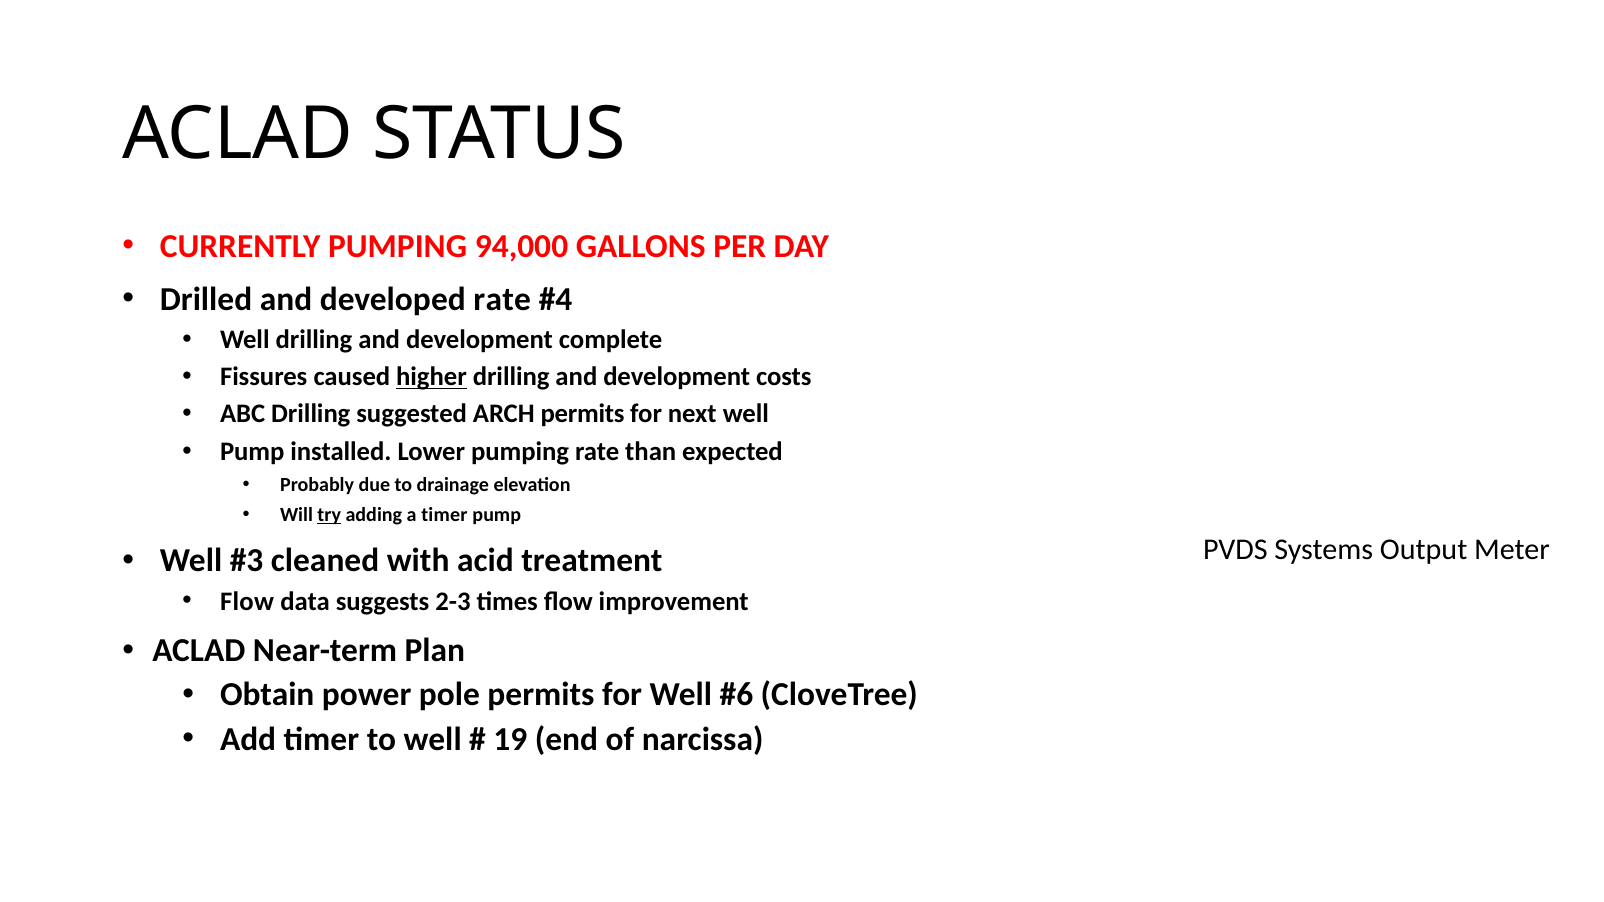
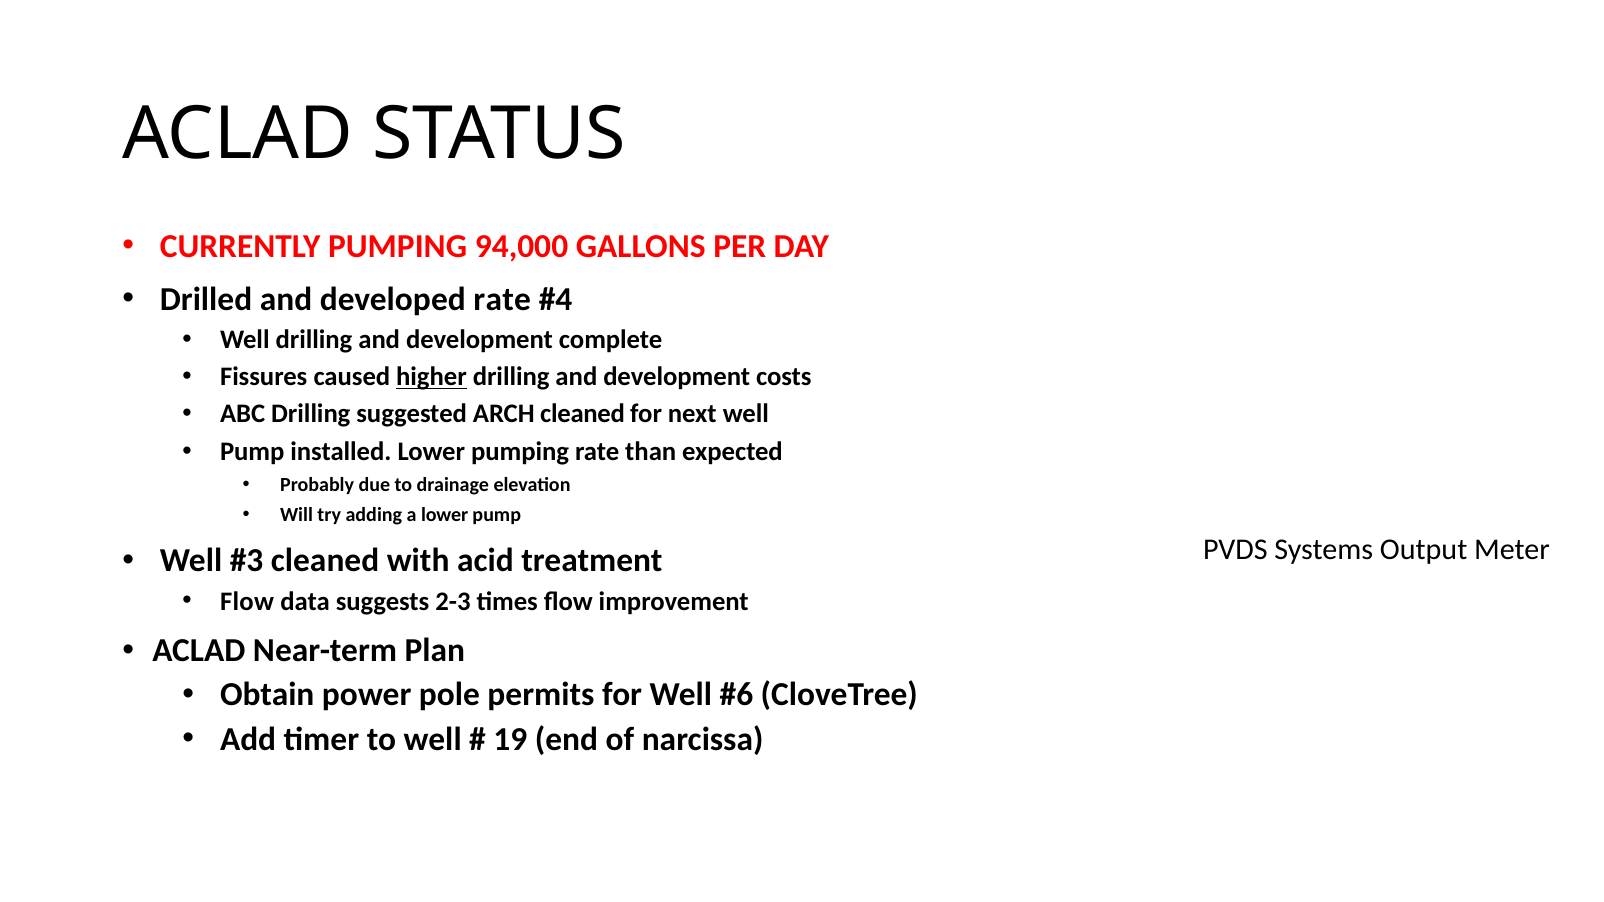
ARCH permits: permits -> cleaned (583, 414)
try underline: present -> none (329, 515)
a timer: timer -> lower (445, 515)
